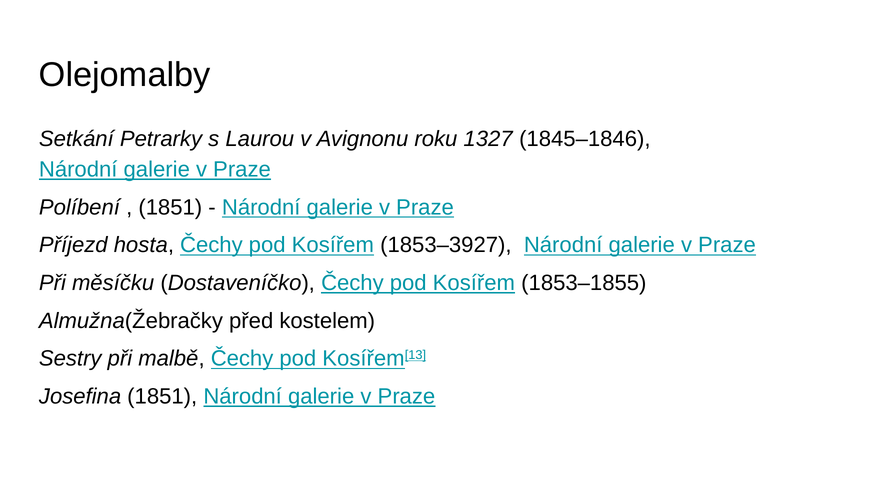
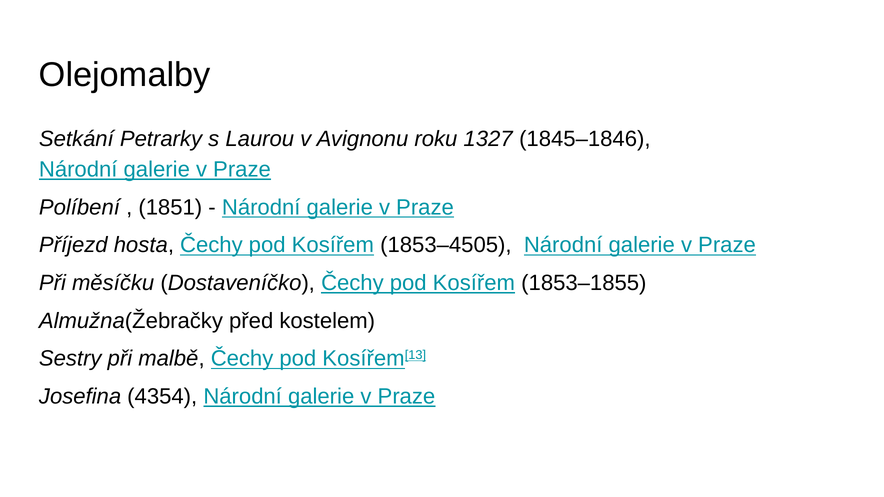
1853–3927: 1853–3927 -> 1853–4505 (446, 245)
Josefina 1851: 1851 -> 4354 (162, 397)
